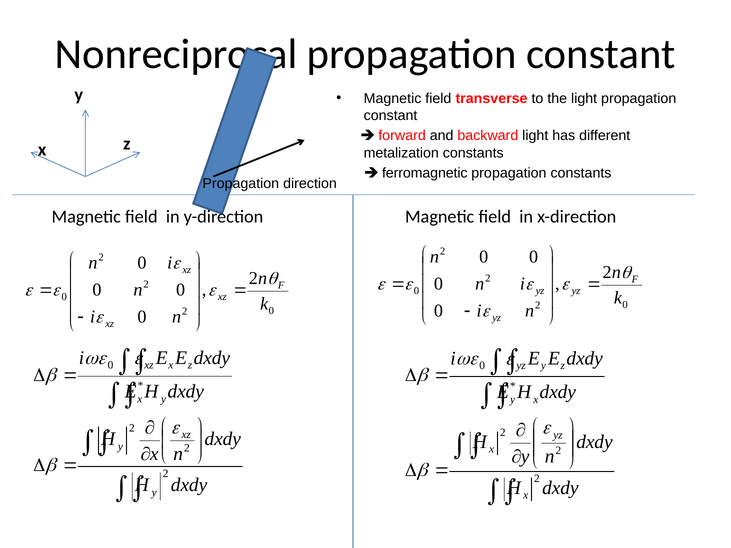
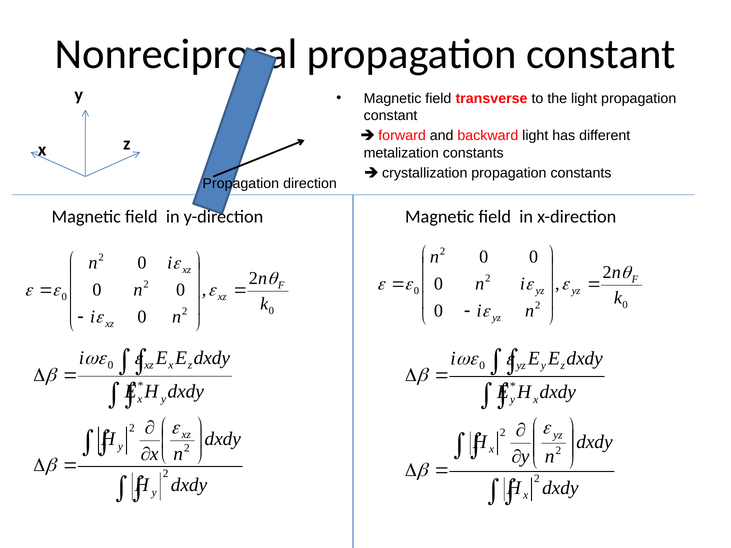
ferromagnetic: ferromagnetic -> crystallization (425, 173)
